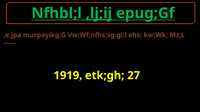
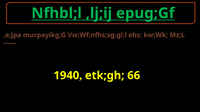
,lj;ij underline: present -> none (99, 13)
1919: 1919 -> 1940 (66, 76)
27: 27 -> 66 (134, 76)
